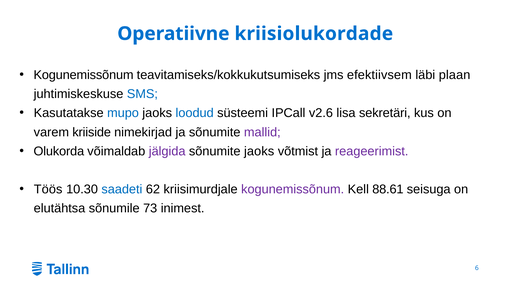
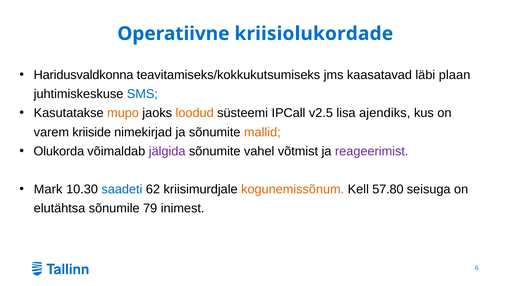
Kogunemissõnum: Kogunemissõnum -> Haridusvaldkonna (84, 75)
efektiivsem: efektiivsem -> kaasatavad (379, 75)
mupo colour: blue -> orange (123, 113)
loodud colour: blue -> orange (195, 113)
v2.6: v2.6 -> v2.5 (321, 113)
sekretäri: sekretäri -> ajendiks (385, 113)
mallid colour: purple -> orange (262, 132)
sõnumite jaoks: jaoks -> vahel (259, 151)
Töös: Töös -> Mark (48, 189)
kogunemissõnum colour: purple -> orange (293, 189)
88.61: 88.61 -> 57.80 (388, 189)
73: 73 -> 79 (150, 208)
